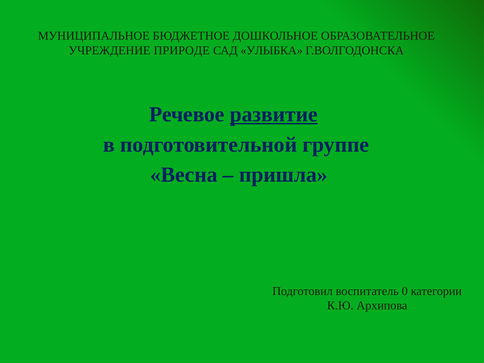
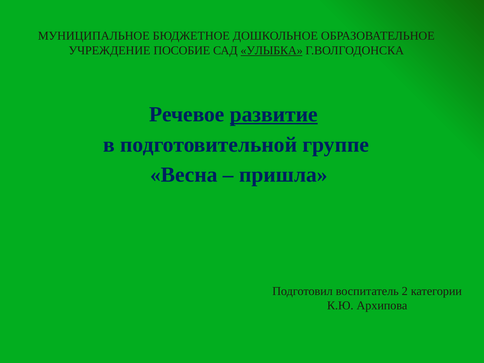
ПРИРОДЕ: ПРИРОДЕ -> ПОСОБИЕ (182, 50)
УЛЫБКА underline: none -> present (272, 50)
0: 0 -> 2 (405, 291)
